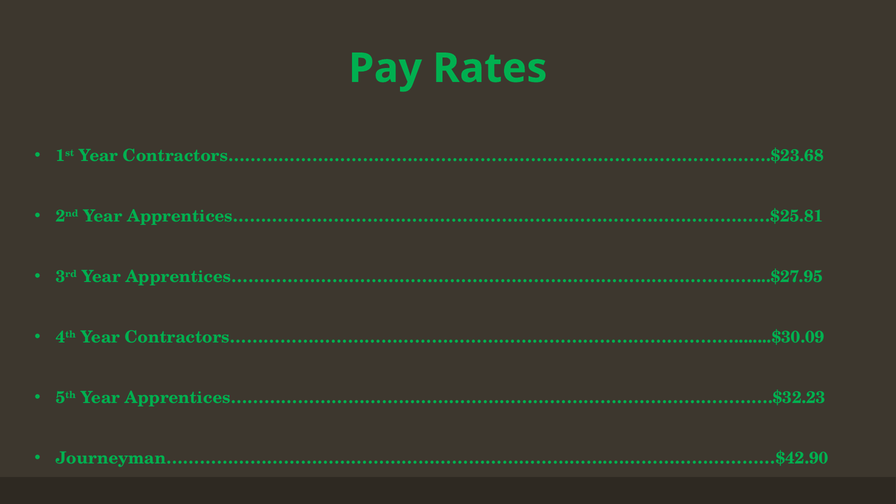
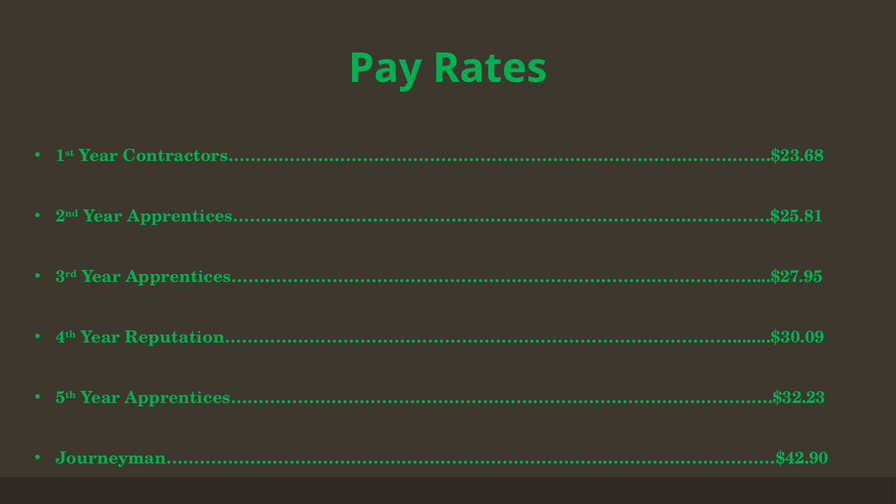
Contractors………………………………………………………………………………........$30.09: Contractors………………………………………………………………………………........$30.09 -> Reputation………………………………………………………………………………........$30.09 (475, 337)
